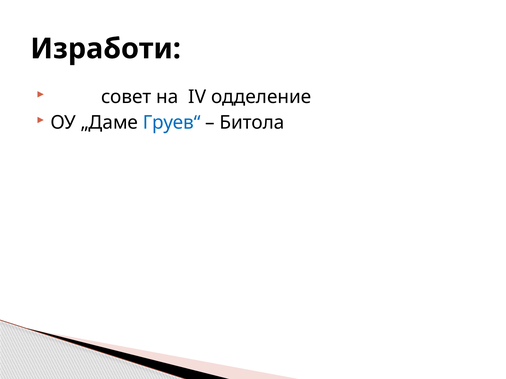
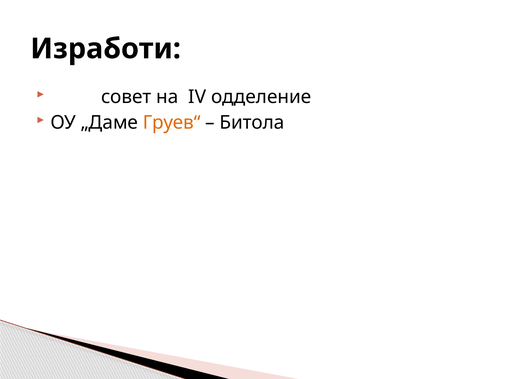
Груев“ colour: blue -> orange (172, 123)
